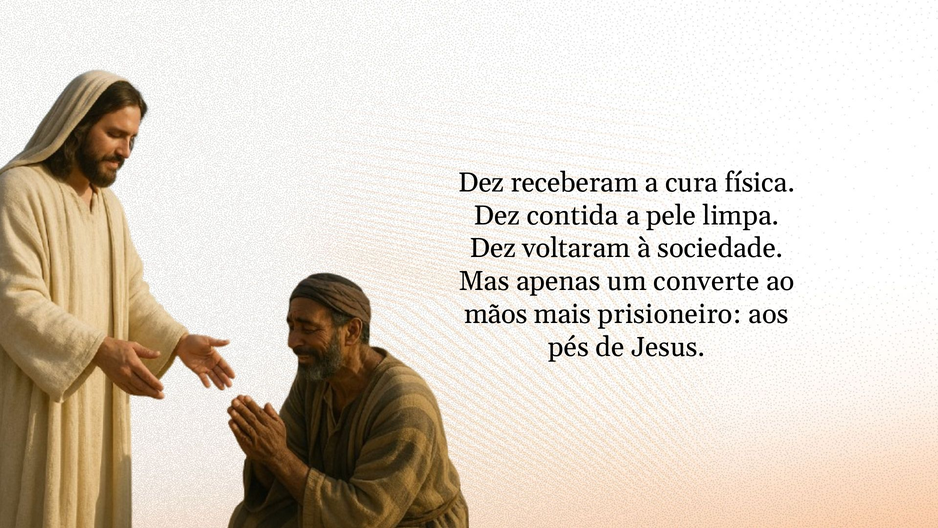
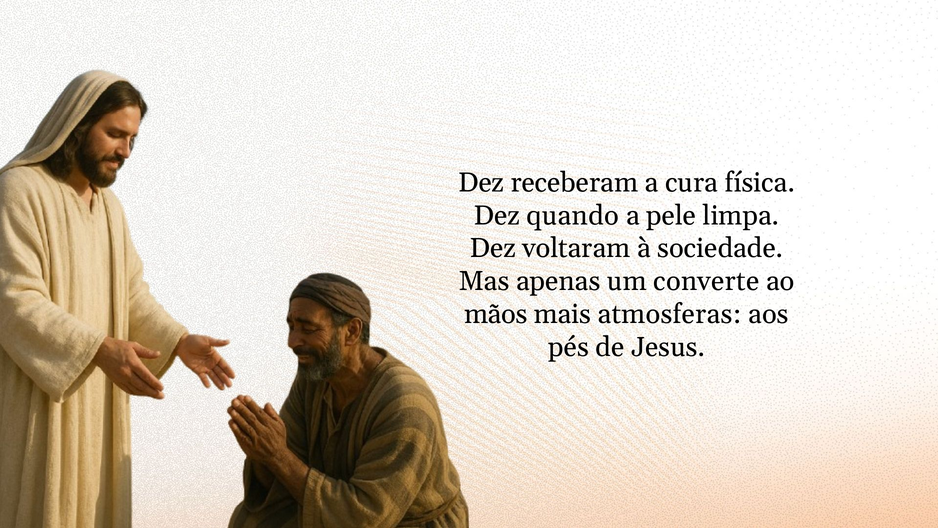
contida: contida -> quando (573, 215)
prisioneiro: prisioneiro -> atmosferas (670, 314)
